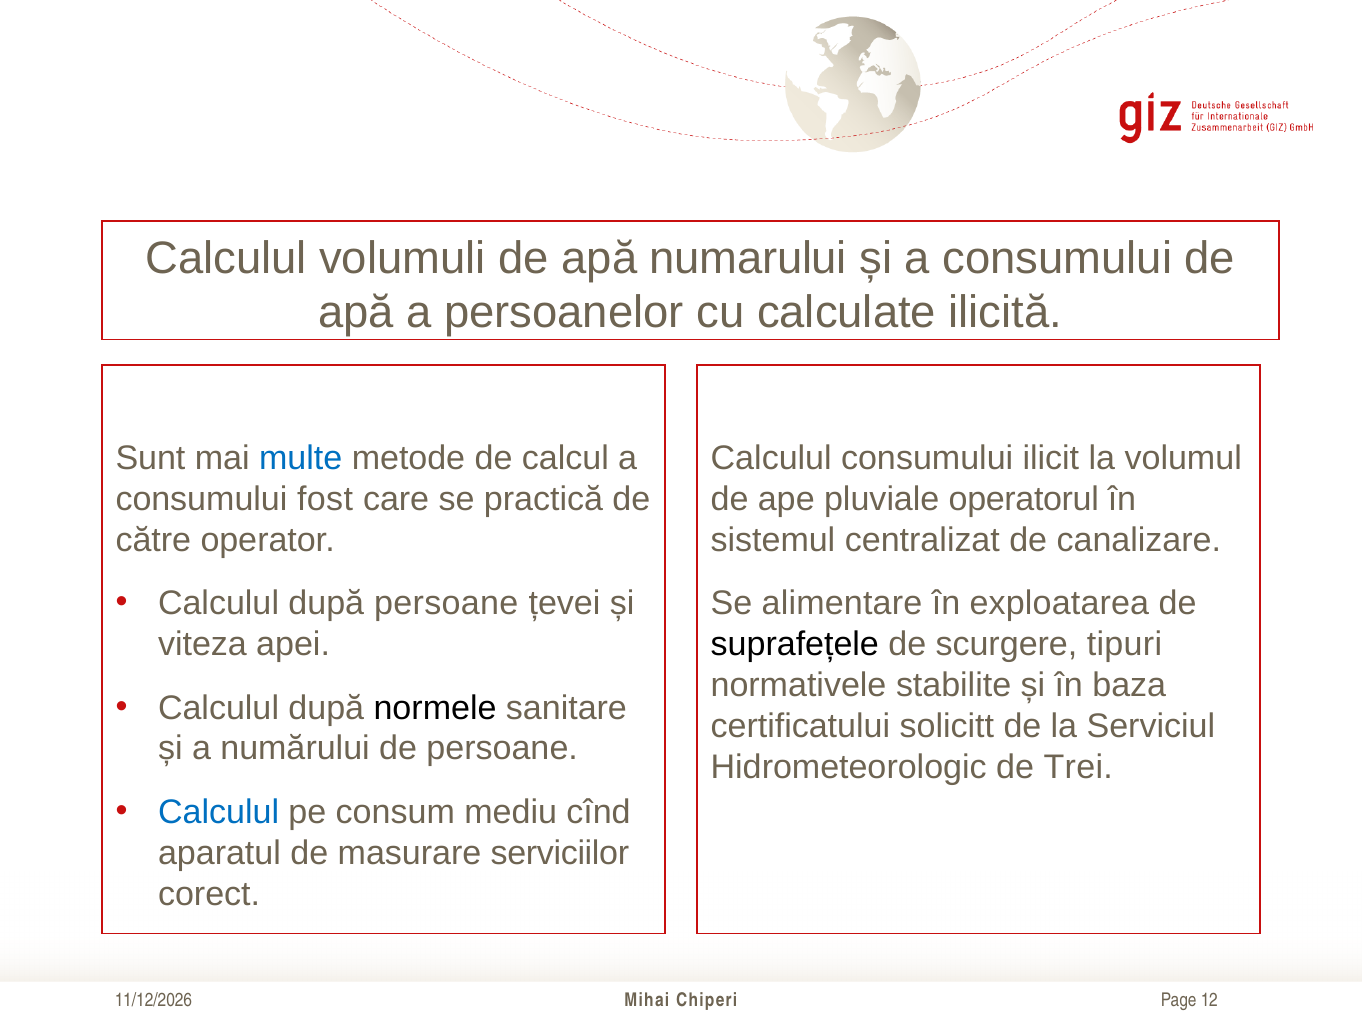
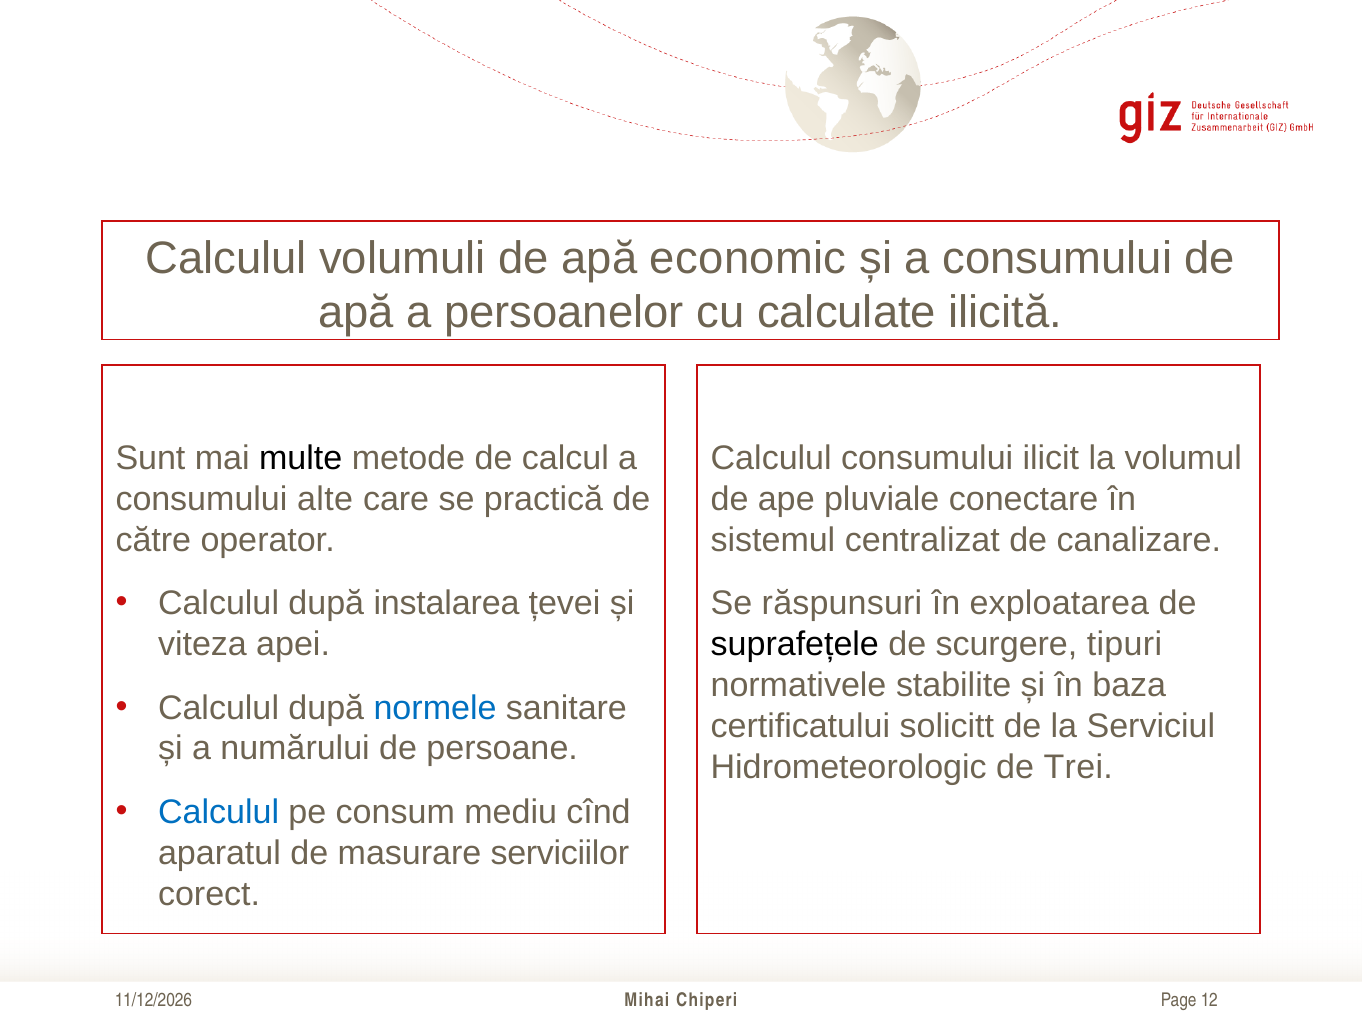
numarului: numarului -> economic (748, 258)
multe colour: blue -> black (301, 458)
fost: fost -> alte (325, 499)
operatorul: operatorul -> conectare (1024, 499)
după persoane: persoane -> instalarea (446, 603)
alimentare: alimentare -> răspunsuri (842, 603)
normele colour: black -> blue (435, 707)
